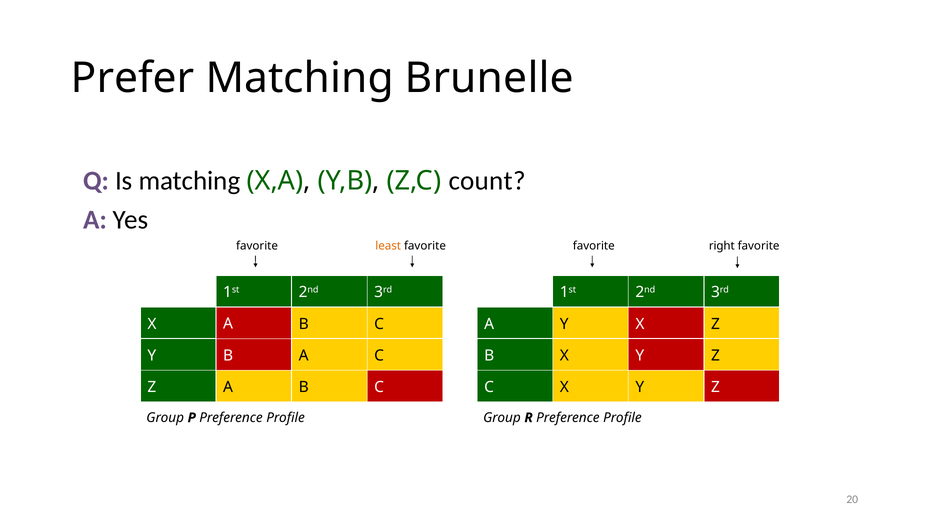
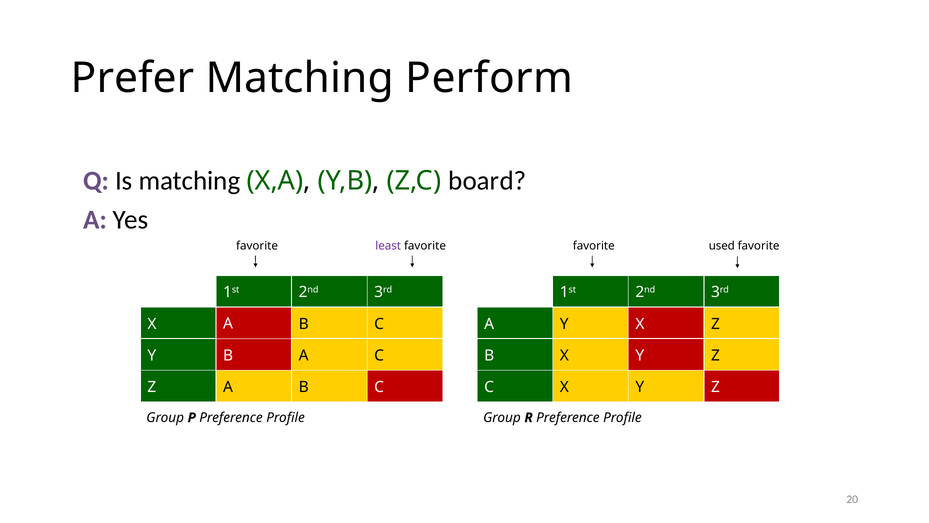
Brunelle: Brunelle -> Perform (489, 78)
count: count -> board (487, 181)
least colour: orange -> purple (388, 246)
right: right -> used (722, 246)
